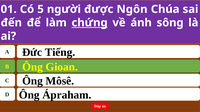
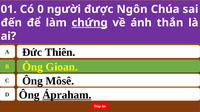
5: 5 -> 0 (41, 9)
sông: sông -> thắn (170, 23)
Tiếng: Tiếng -> Thiên (60, 53)
Ápraham underline: none -> present (67, 95)
